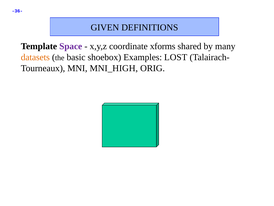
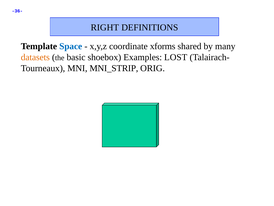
GIVEN: GIVEN -> RIGHT (105, 27)
Space colour: purple -> blue (71, 46)
MNI_HIGH: MNI_HIGH -> MNI_STRIP (114, 68)
